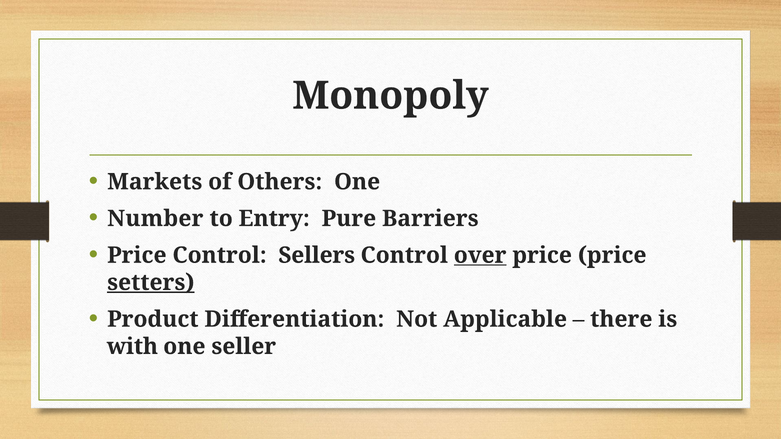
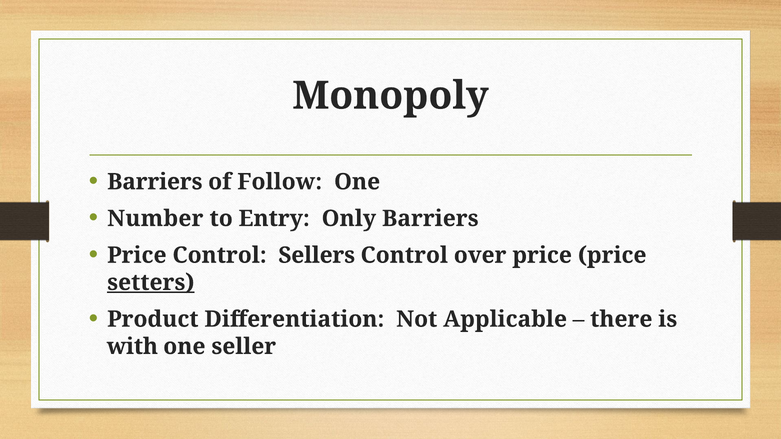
Markets: Markets -> Barriers (155, 182)
Others: Others -> Follow (280, 182)
Pure: Pure -> Only (349, 219)
over underline: present -> none (480, 255)
